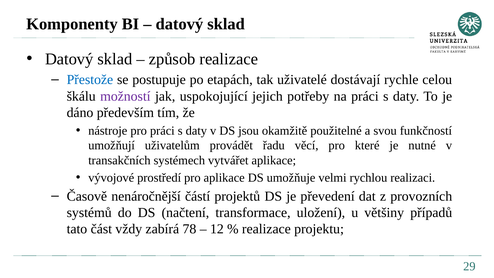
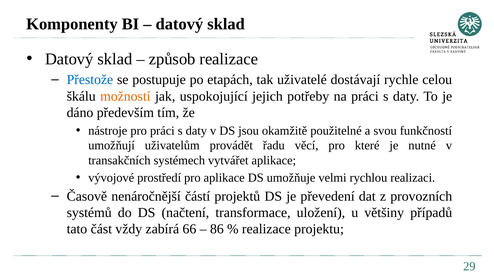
možností colour: purple -> orange (125, 96)
78: 78 -> 66 (189, 229)
12: 12 -> 86 (217, 229)
